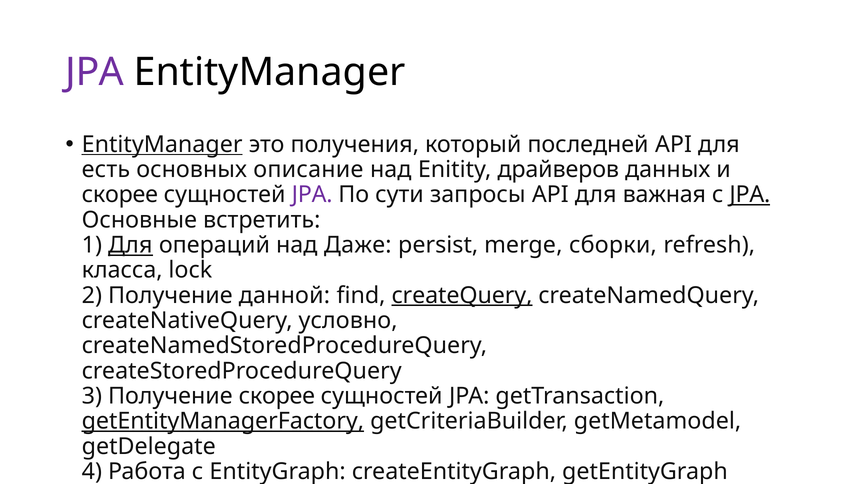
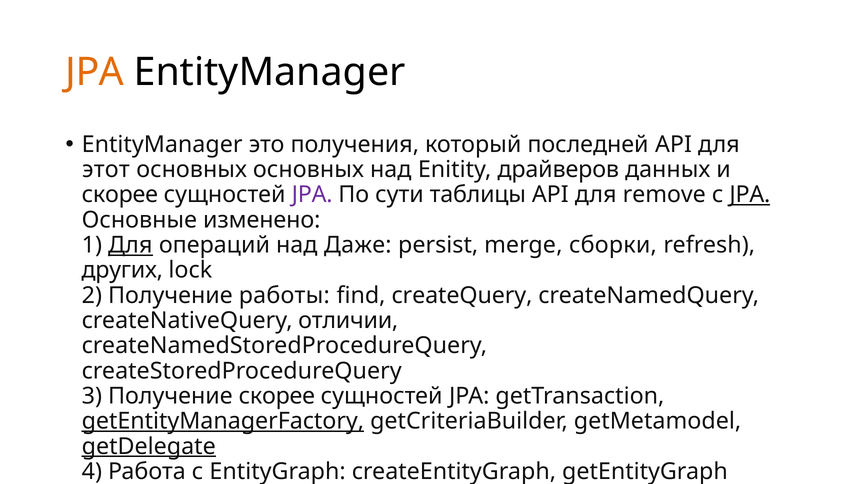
JPA colour: purple -> orange (95, 72)
EntityManager underline: present -> none (162, 144)
есть: есть -> этот (106, 170)
основных описание: описание -> основных (308, 170)
запросы: запросы -> таблицы (478, 195)
важная: важная -> remove (664, 195)
встретить: встретить -> изменено (262, 220)
класса: класса -> других (122, 270)
данной: данной -> работы (284, 295)
createQuery underline: present -> none (462, 295)
условно: условно -> отличии (348, 320)
getDelegate underline: none -> present (149, 446)
